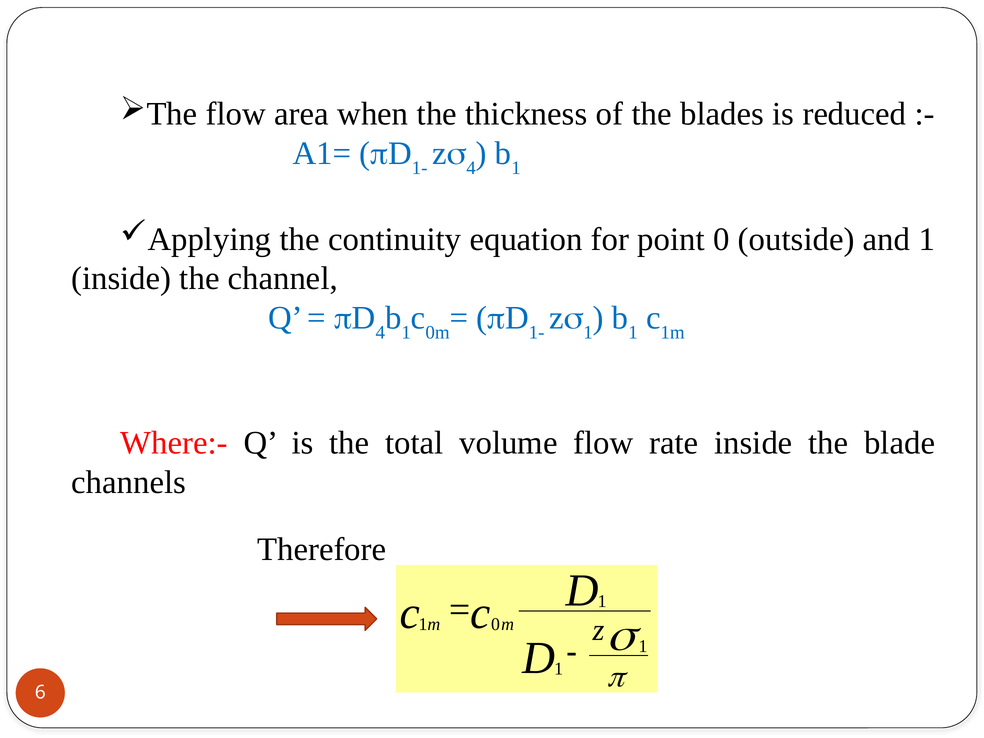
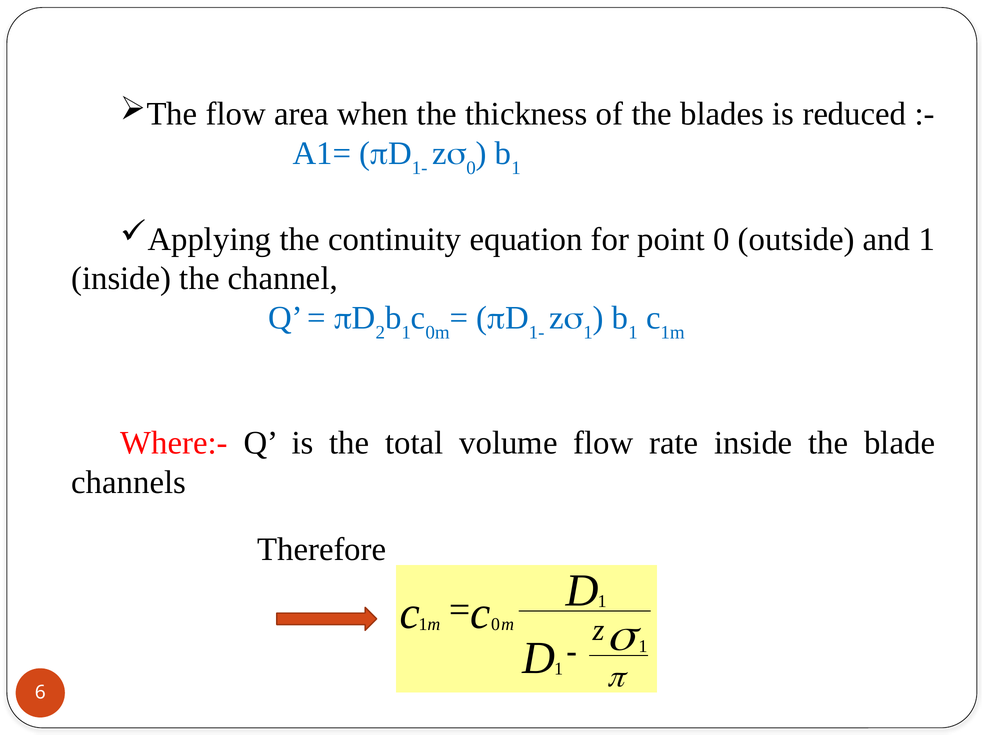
4: 4 -> 0 (471, 168)
4: 4 -> 2 (380, 332)
